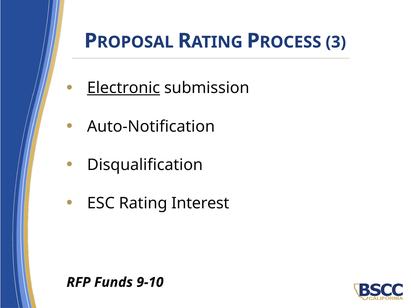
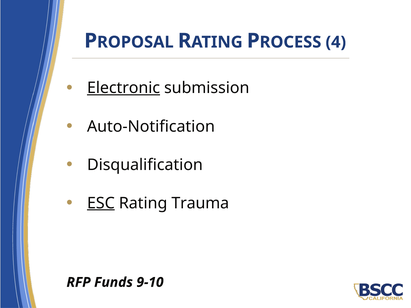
3: 3 -> 4 (336, 42)
ESC underline: none -> present (101, 203)
Interest: Interest -> Trauma (200, 203)
